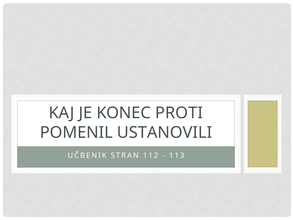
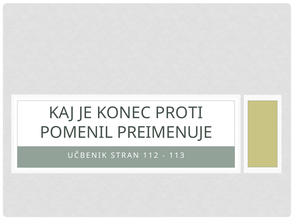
USTANOVILI: USTANOVILI -> PREIMENUJE (165, 133)
